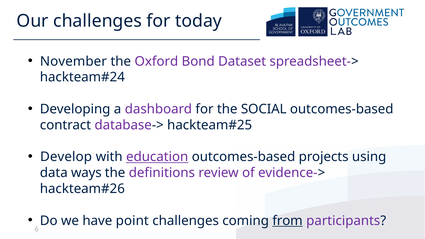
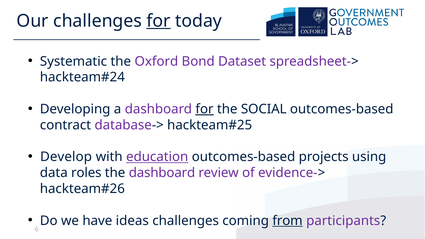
for underline: none -> present (159, 21)
November: November -> Systematic (73, 61)
for underline: none -> present (205, 109)
ways: ways -> roles (86, 173)
the definitions: definitions -> dashboard (162, 173)
point: point -> ideas (132, 221)
